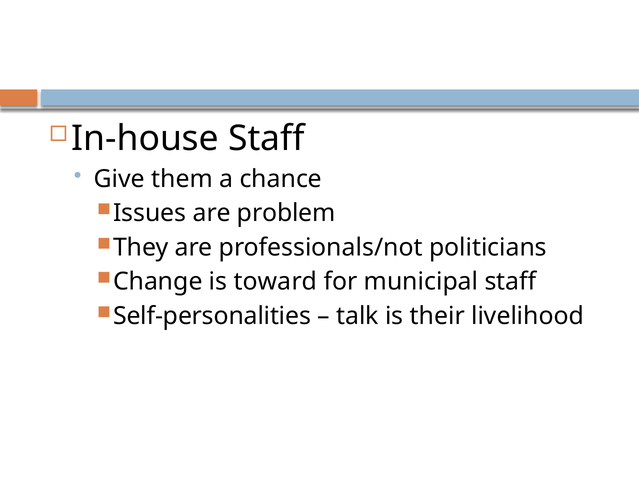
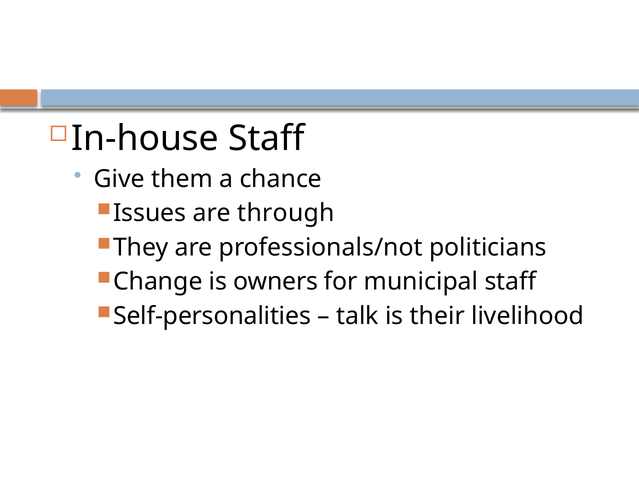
problem: problem -> through (286, 213)
toward: toward -> owners (276, 282)
